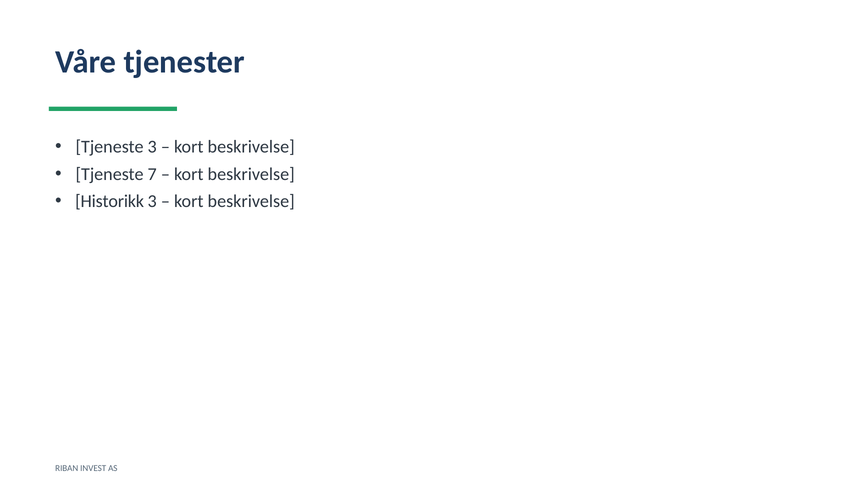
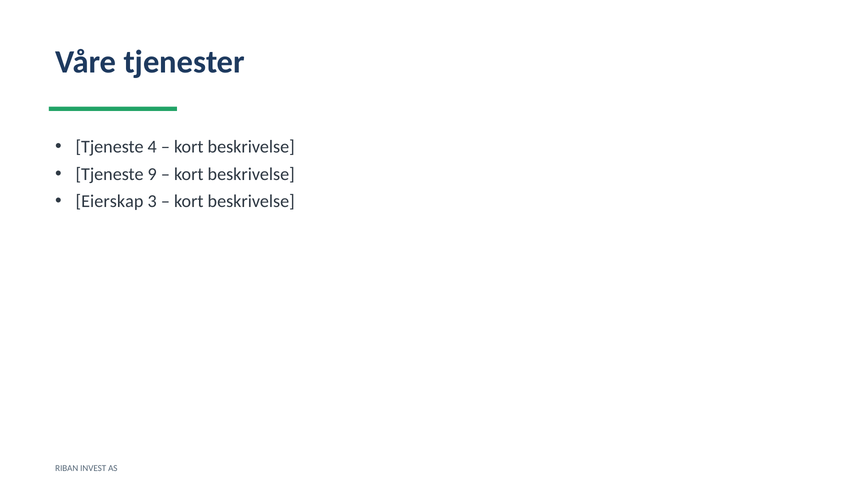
Tjeneste 3: 3 -> 4 (152, 147)
7: 7 -> 9 (152, 174)
Historikk: Historikk -> Eierskap (110, 201)
